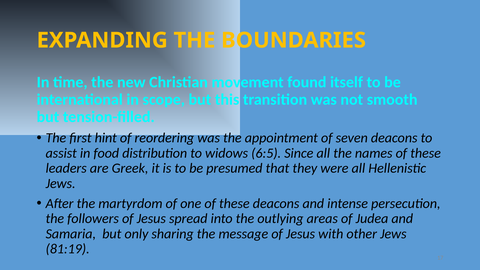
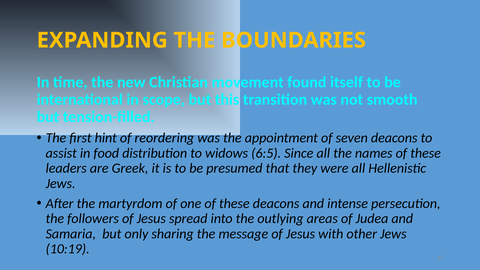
81:19: 81:19 -> 10:19 (68, 249)
